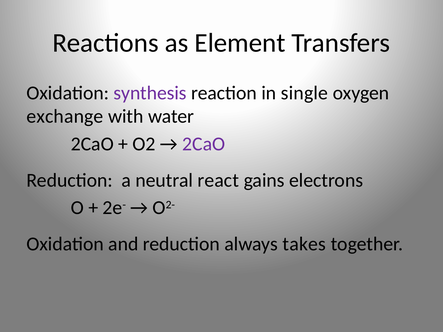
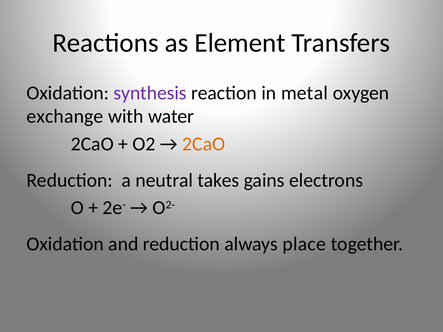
single: single -> metal (304, 93)
2CaO colour: purple -> orange (204, 144)
react: react -> takes (218, 180)
takes: takes -> place (304, 244)
